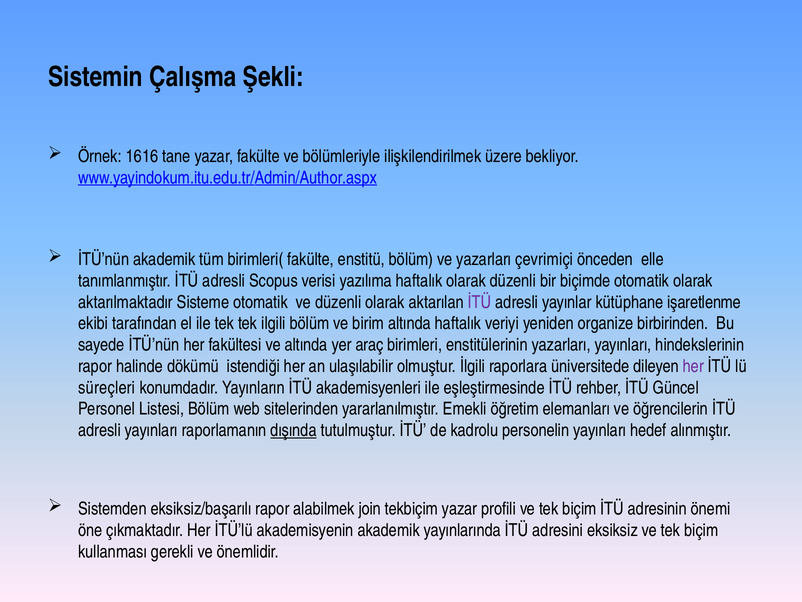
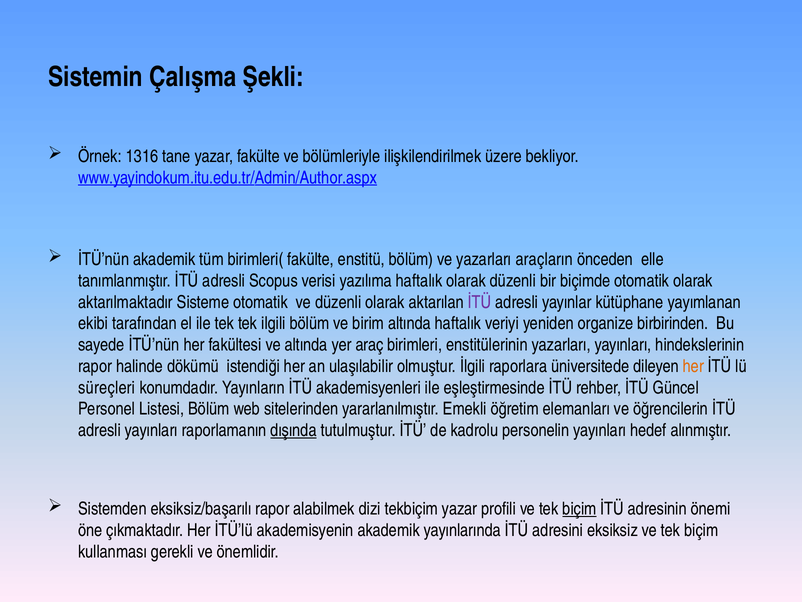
1616: 1616 -> 1316 (142, 156)
çevrimiçi: çevrimiçi -> araçların (544, 259)
işaretlenme: işaretlenme -> yayımlanan (704, 302)
her colour: purple -> orange (693, 366)
join: join -> dizi (370, 509)
biçim underline: none -> present (579, 509)
